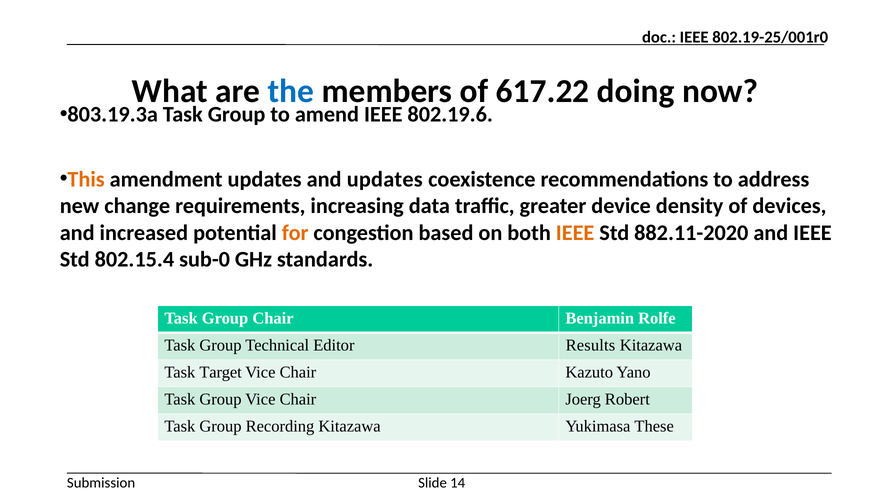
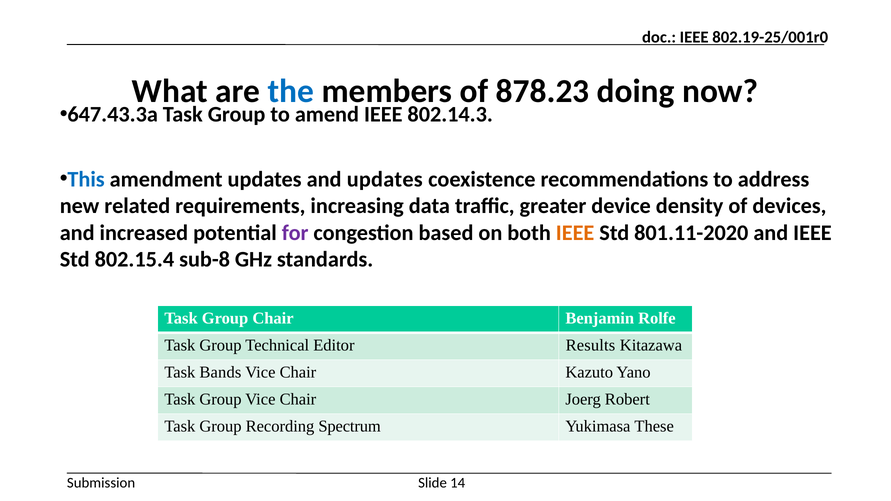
617.22: 617.22 -> 878.23 (543, 91)
803.19.3a: 803.19.3a -> 647.43.3a (113, 115)
802.19.6: 802.19.6 -> 802.14.3 (450, 115)
This colour: orange -> blue (86, 179)
change: change -> related (137, 206)
for colour: orange -> purple (295, 233)
882.11-2020: 882.11-2020 -> 801.11-2020 (691, 233)
sub-0: sub-0 -> sub-8 (205, 260)
Target: Target -> Bands (220, 372)
Recording Kitazawa: Kitazawa -> Spectrum (350, 427)
